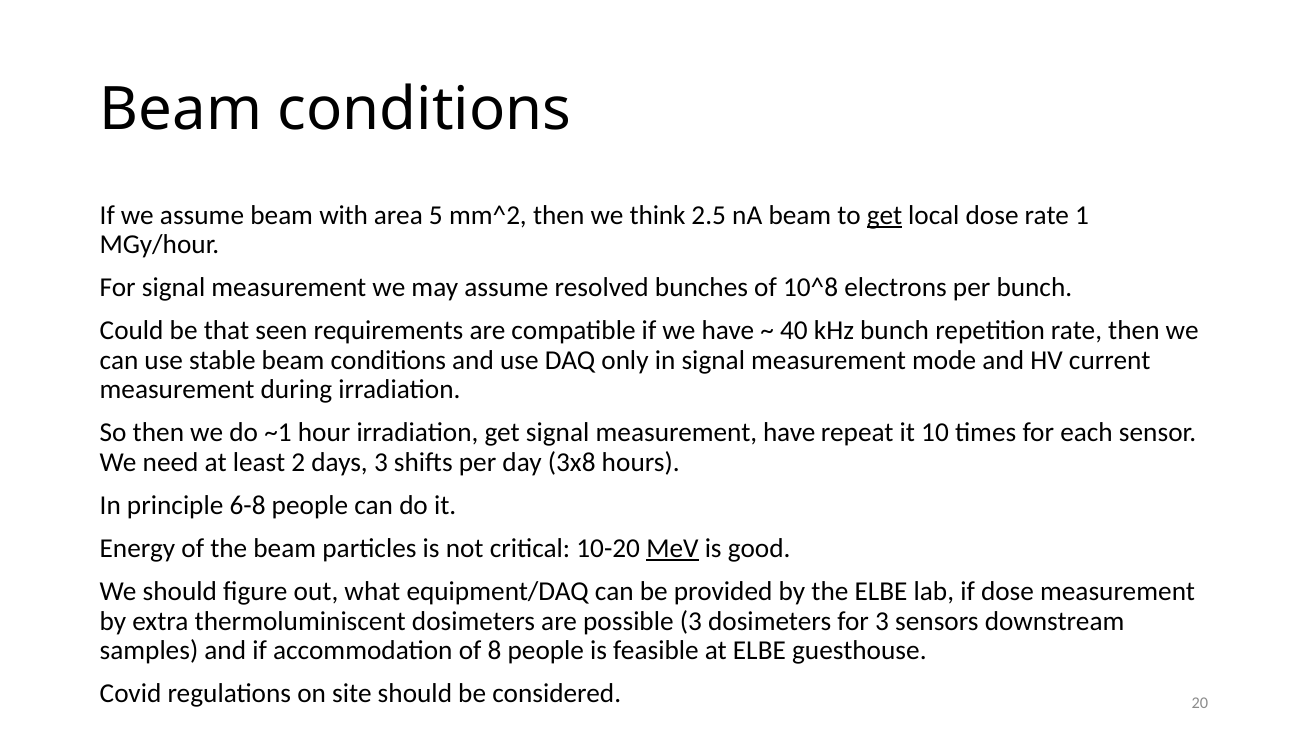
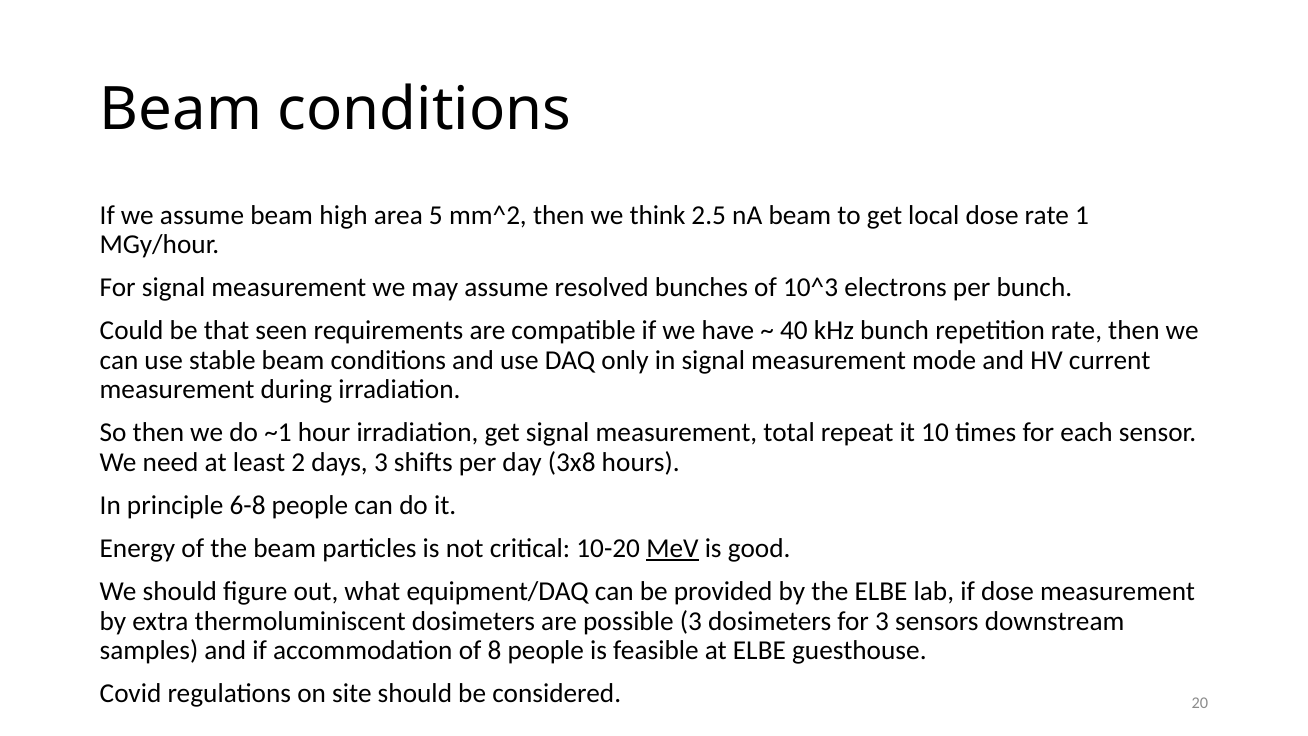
with: with -> high (343, 215)
get underline: present -> none (885, 215)
10^8: 10^8 -> 10^3 (811, 288)
measurement have: have -> total (789, 433)
